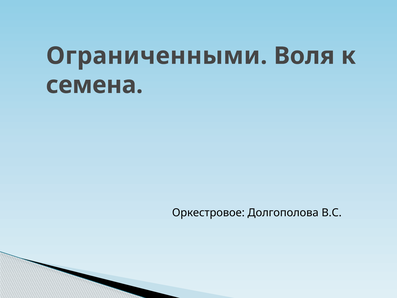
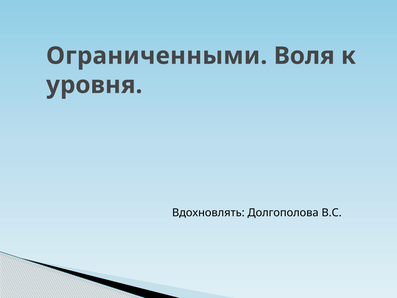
семена: семена -> уровня (94, 85)
Оркестровое: Оркестровое -> Вдохновлять (208, 213)
